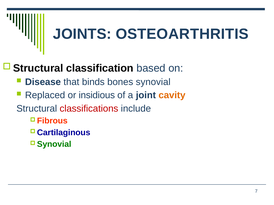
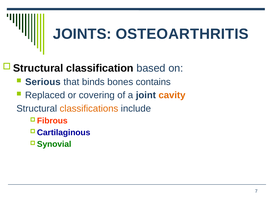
Disease: Disease -> Serious (43, 82)
synovial: synovial -> contains (153, 82)
insidious: insidious -> covering (97, 96)
classifications colour: red -> orange (89, 109)
